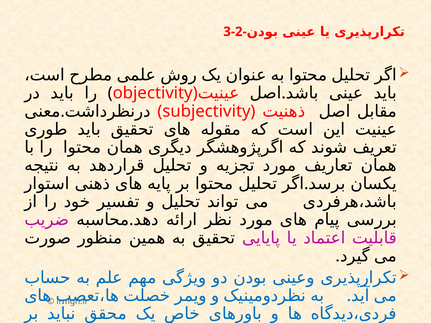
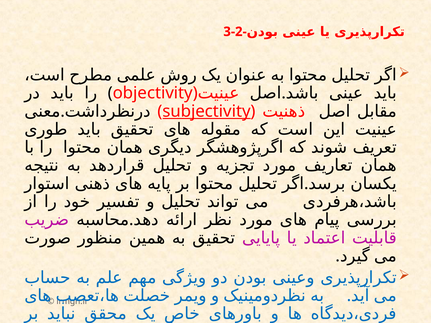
subjectivity underline: none -> present (207, 111)
